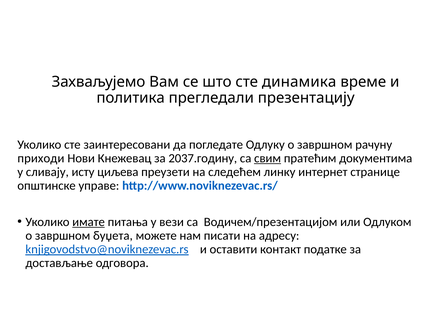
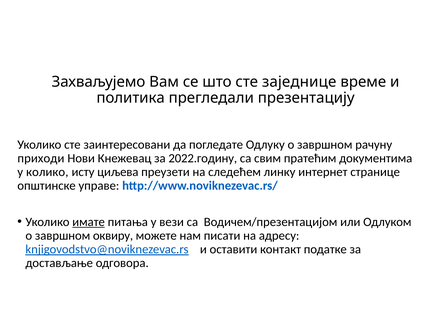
динамика: динамика -> заједнице (299, 82)
2037.годину: 2037.годину -> 2022.годину (203, 159)
свим underline: present -> none (268, 159)
сливају: сливају -> колико (47, 172)
буџета: буџета -> оквиру (113, 236)
